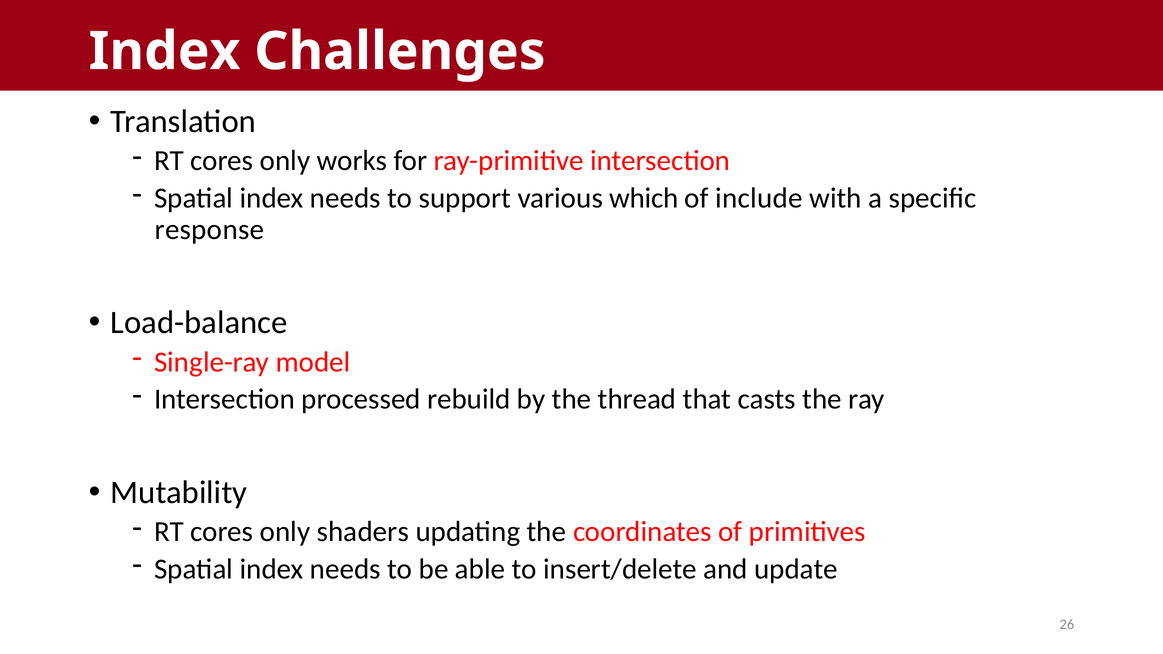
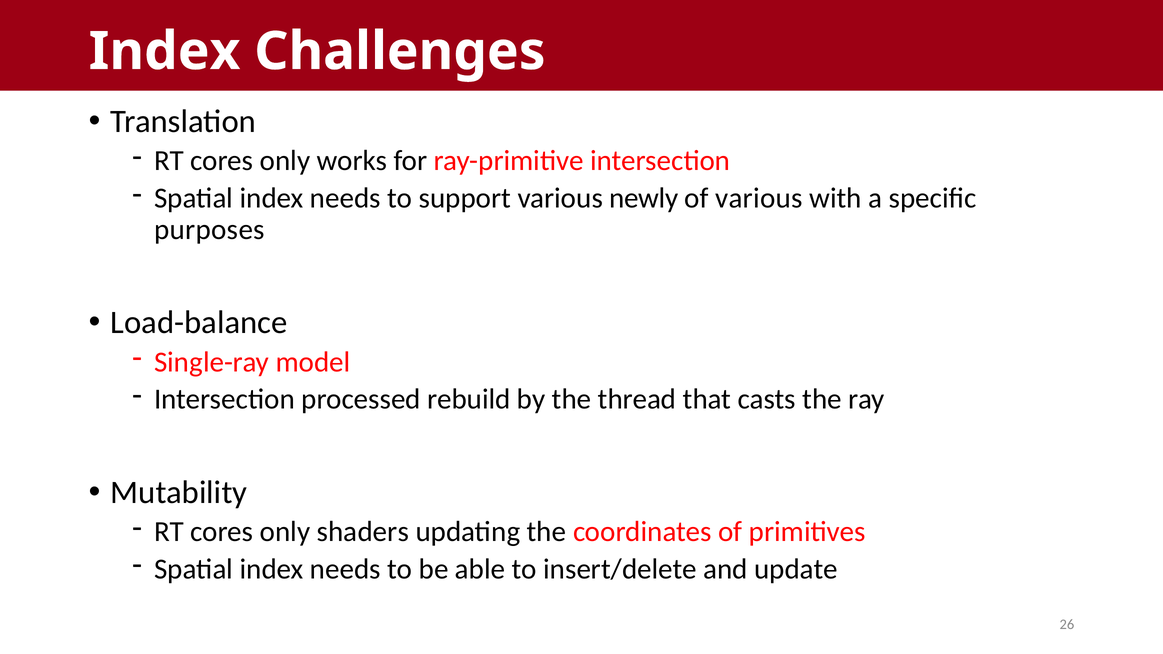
which: which -> newly (644, 198)
of include: include -> various (759, 198)
response: response -> purposes (209, 230)
